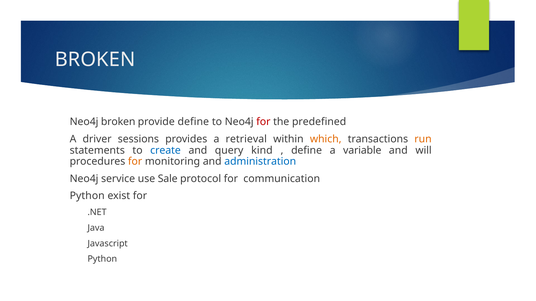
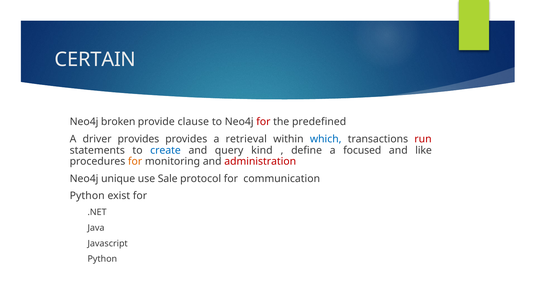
BROKEN: BROKEN -> CERTAIN (95, 60)
provide define: define -> clause (193, 122)
driver sessions: sessions -> provides (138, 139)
which colour: orange -> blue (326, 139)
run colour: orange -> red (423, 139)
variable: variable -> focused (362, 151)
will: will -> like (424, 151)
administration colour: blue -> red (260, 162)
service: service -> unique (118, 179)
